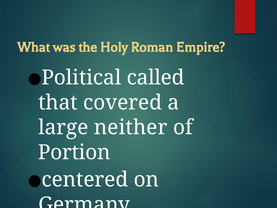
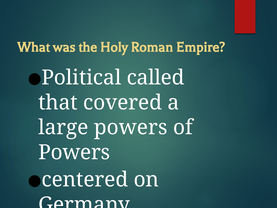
large neither: neither -> powers (131, 127)
Portion: Portion -> Powers (74, 152)
